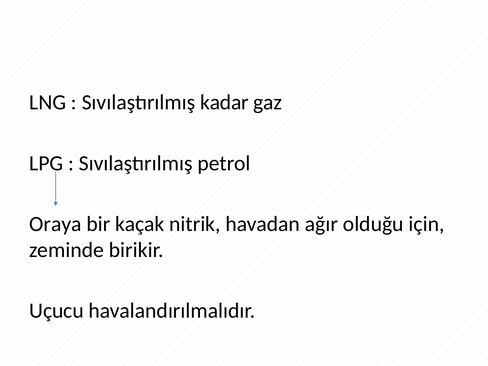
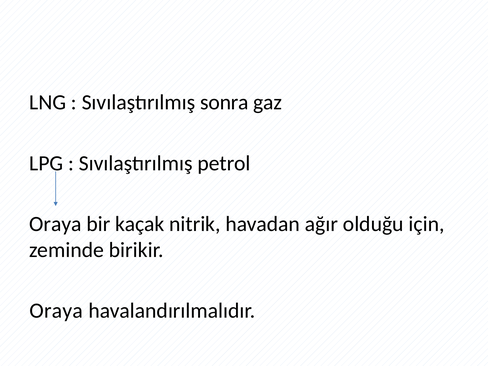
kadar: kadar -> sonra (224, 102)
Uçucu: Uçucu -> Oraya (56, 311)
